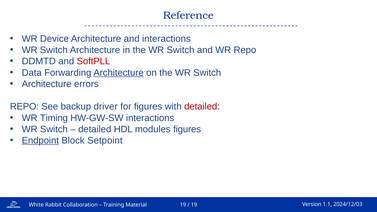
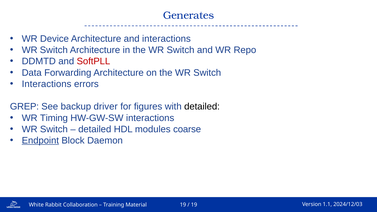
Reference: Reference -> Generates (189, 15)
Architecture underline: present -> none (119, 73)
Architecture: Architecture -> Interactions (47, 84)
REPO: REPO -> GREP (24, 107)
detailed colour: red -> black (202, 107)
modules figures: figures -> coarse (187, 129)
Setpoint: Setpoint -> Daemon (105, 141)
